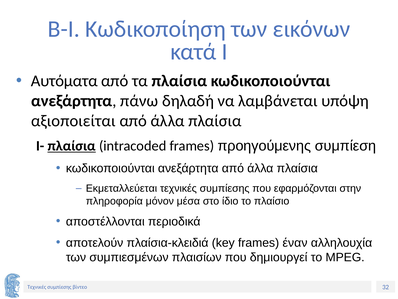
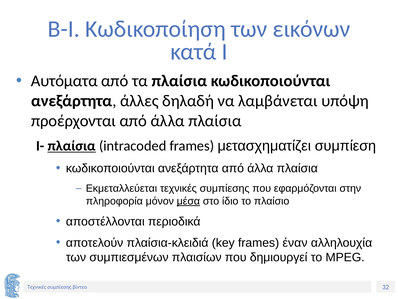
πάνω: πάνω -> άλλες (139, 101)
αξιοποιείται: αξιοποιείται -> προέρχονται (74, 121)
προηγούμενης: προηγούμενης -> μετασχηματίζει (264, 146)
μέσα underline: none -> present (188, 201)
